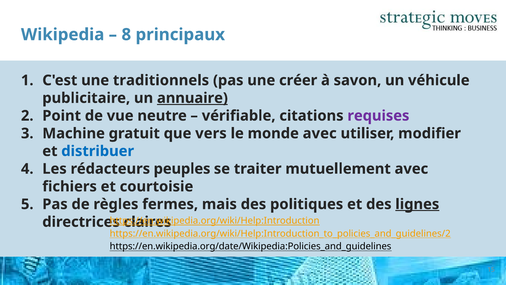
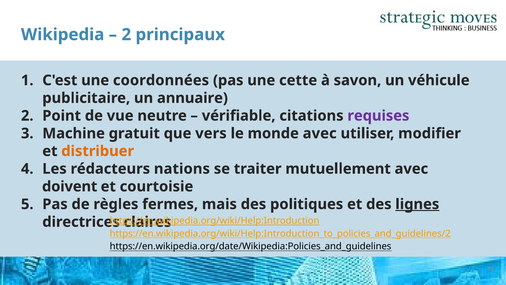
8: 8 -> 2 (126, 35)
traditionnels: traditionnels -> coordonnées (161, 80)
créer: créer -> cette (298, 80)
annuaire underline: present -> none (192, 98)
distribuer colour: blue -> orange (98, 151)
peuples: peuples -> nations (182, 169)
fichiers: fichiers -> doivent (70, 186)
